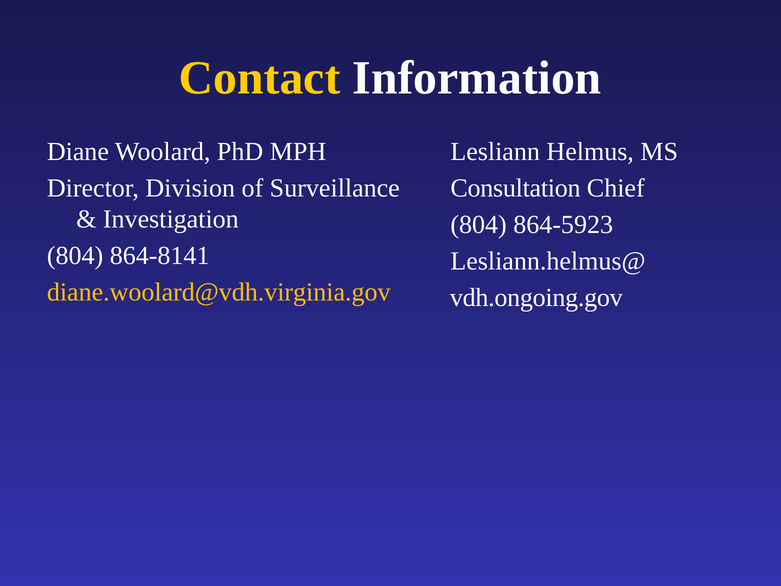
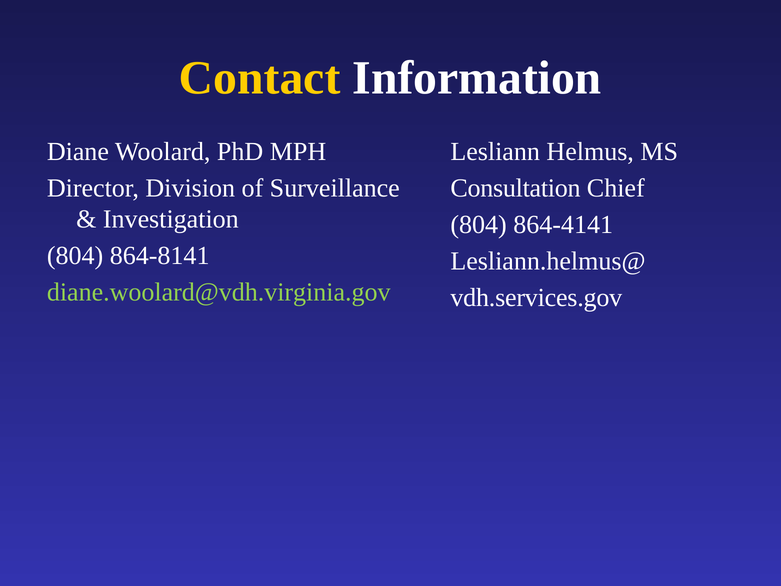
864-5923: 864-5923 -> 864-4141 (563, 224)
diane.woolard@vdh.virginia.gov colour: yellow -> light green (219, 292)
vdh.ongoing.gov: vdh.ongoing.gov -> vdh.services.gov (536, 297)
